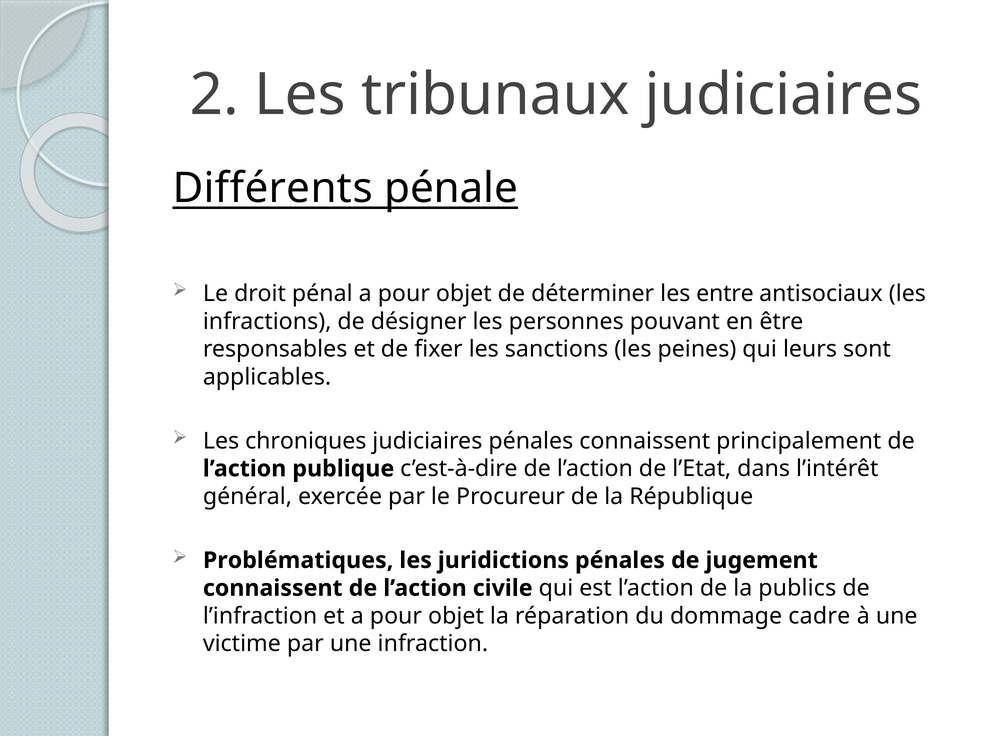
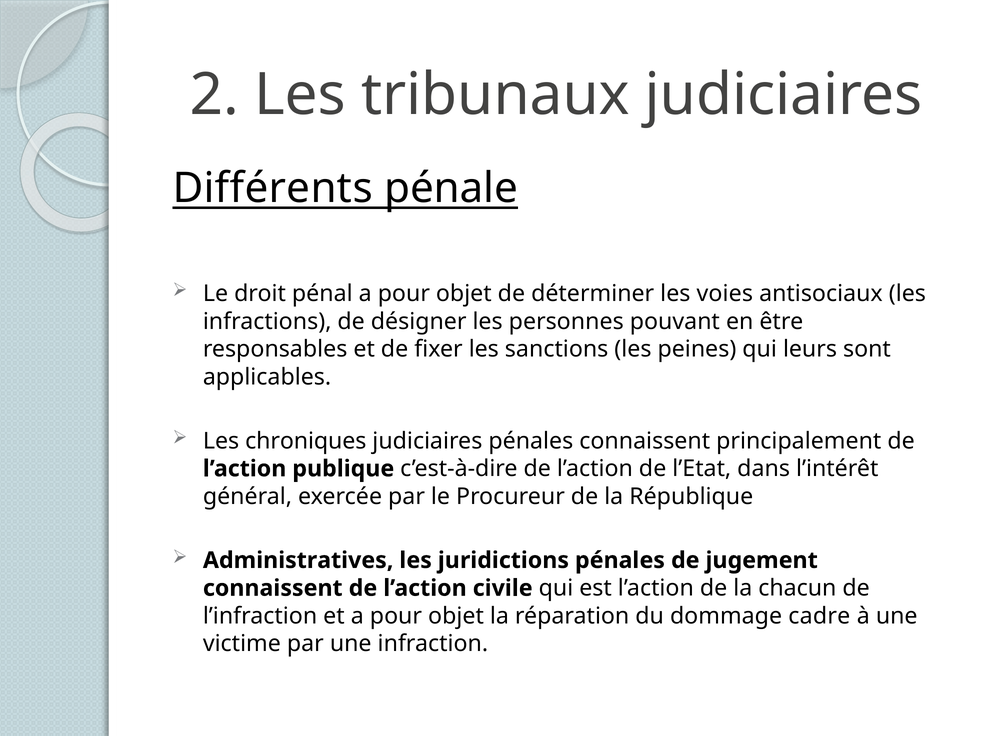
entre: entre -> voies (725, 293)
Problématiques: Problématiques -> Administratives (298, 560)
publics: publics -> chacun (797, 588)
